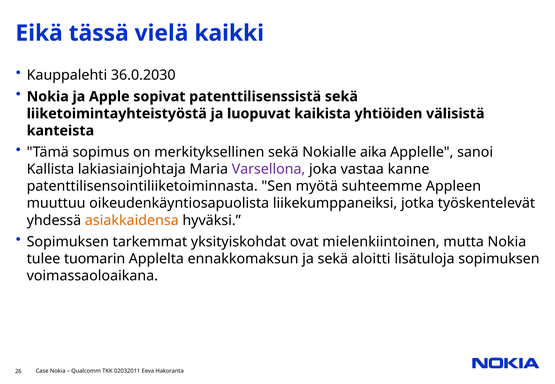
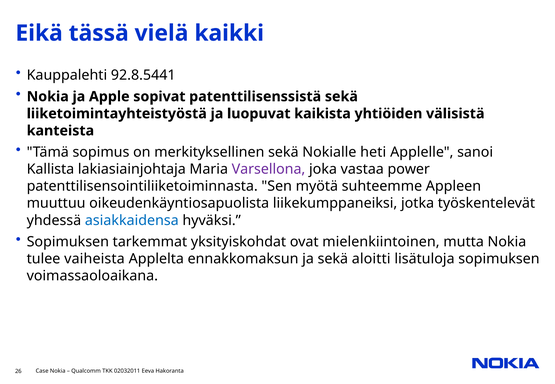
36.0.2030: 36.0.2030 -> 92.8.5441 (143, 75)
aika: aika -> heti (373, 152)
kanne: kanne -> power (409, 169)
asiakkaidensa colour: orange -> blue (132, 220)
tuomarin: tuomarin -> vaiheista (94, 259)
